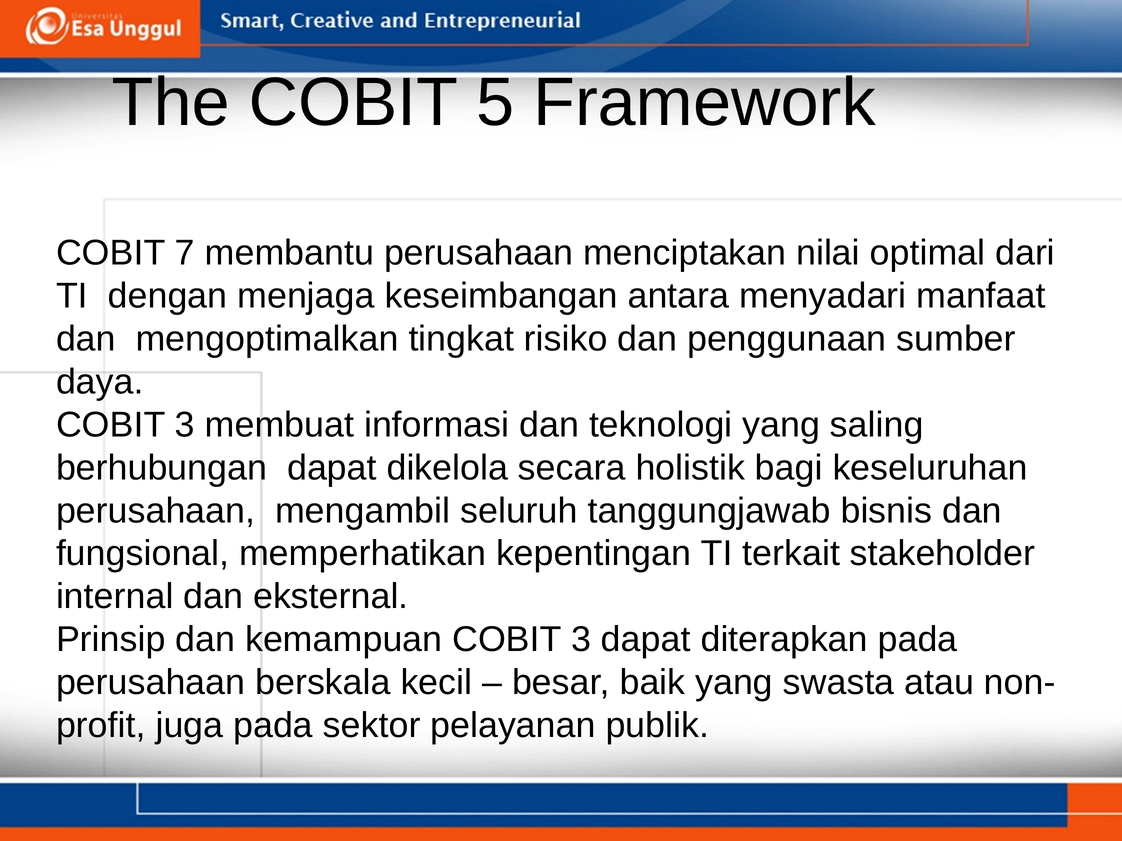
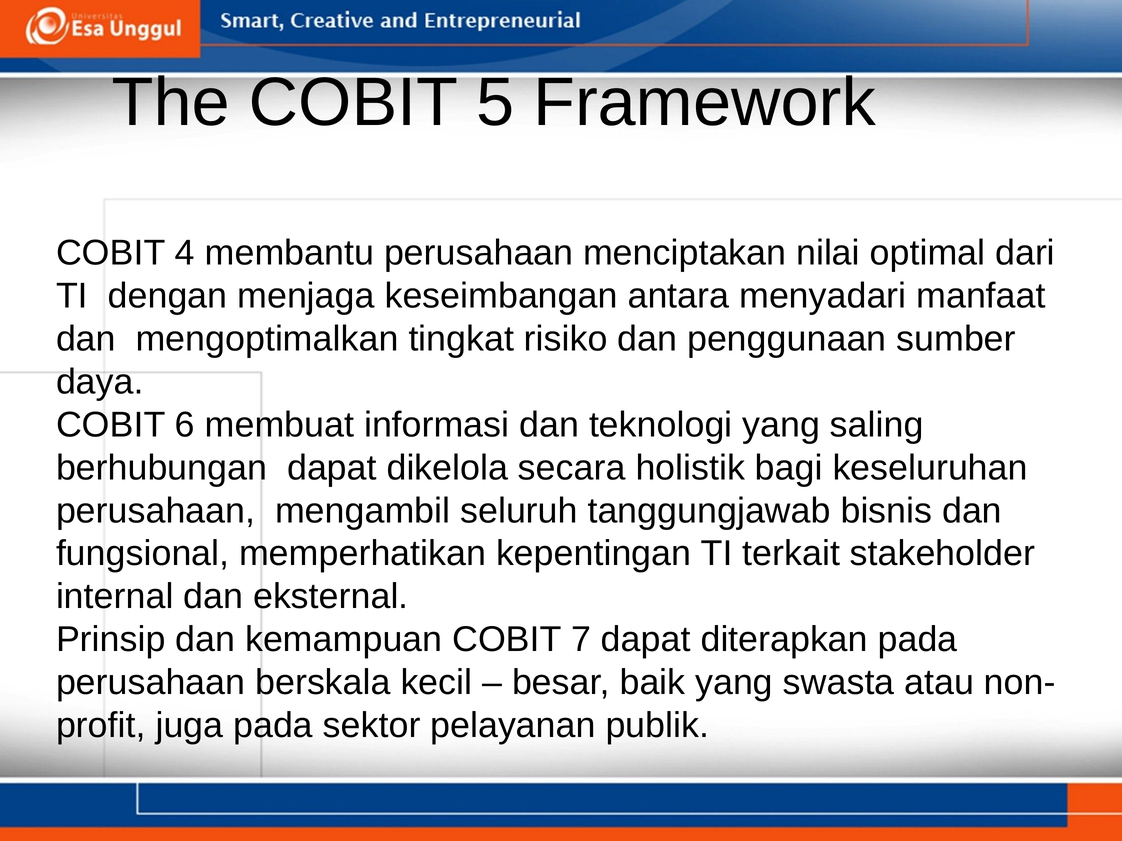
7: 7 -> 4 (185, 253)
3: 3 -> 6 (185, 425)
kemampuan COBIT 3: 3 -> 7 (581, 640)
